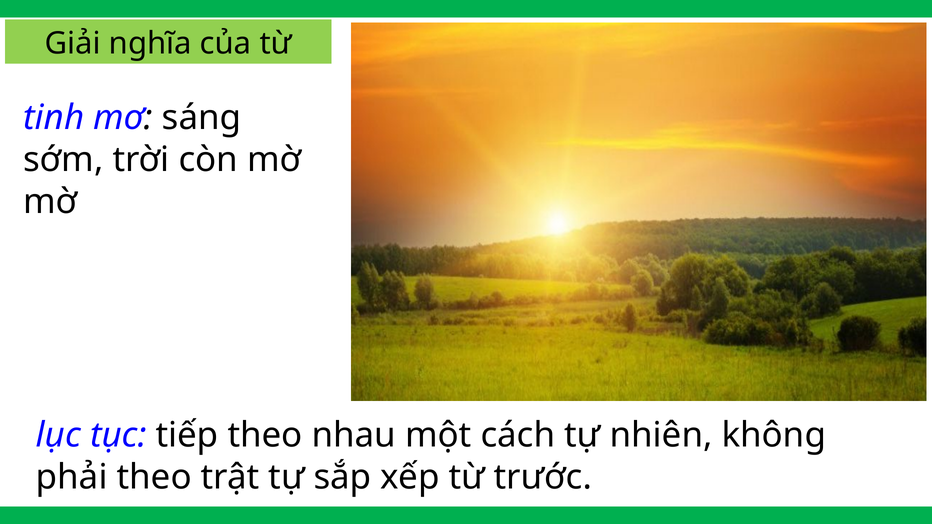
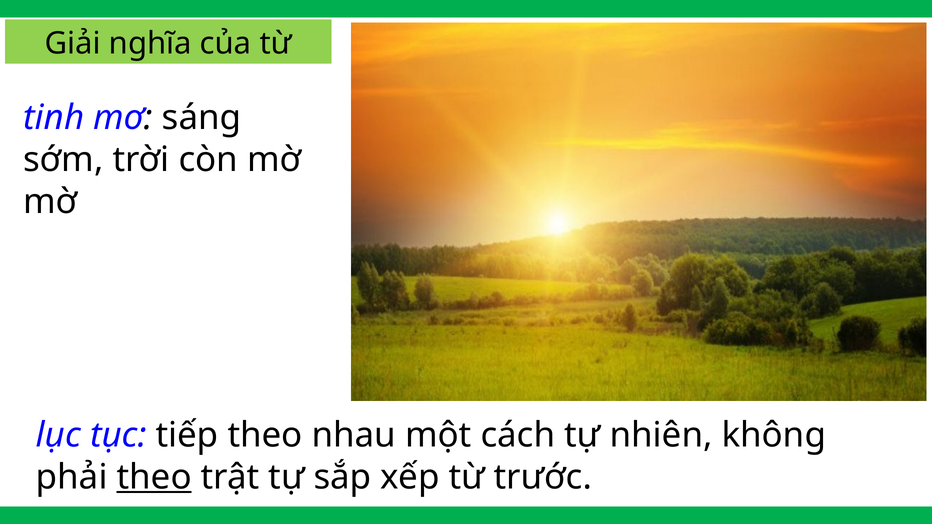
theo underline: none -> present (154, 477)
